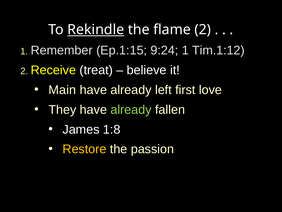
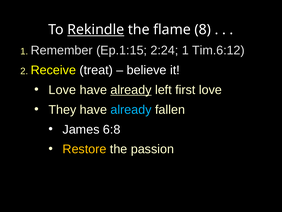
flame 2: 2 -> 8 (203, 30)
9:24: 9:24 -> 2:24 (164, 50)
Tim.1:12: Tim.1:12 -> Tim.6:12 (218, 50)
Main: Main -> Love (62, 90)
already underline: none -> present (131, 90)
already colour: light green -> light blue (131, 109)
1:8: 1:8 -> 6:8 (112, 129)
